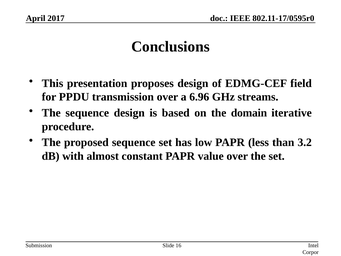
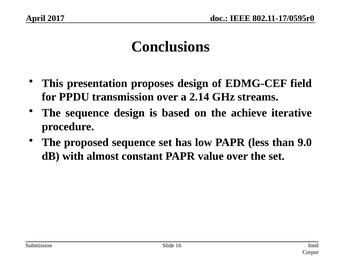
6.96: 6.96 -> 2.14 (199, 97)
domain: domain -> achieve (249, 113)
3.2: 3.2 -> 9.0 (305, 142)
